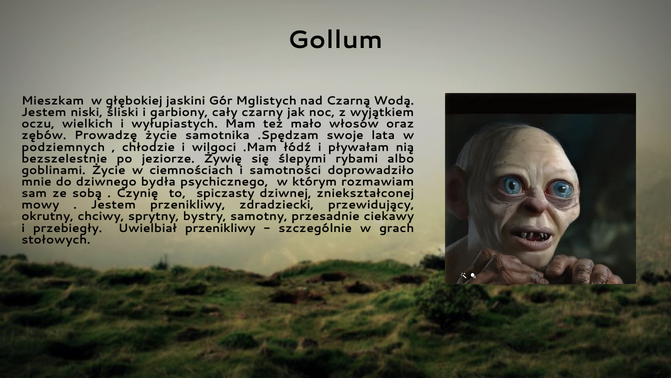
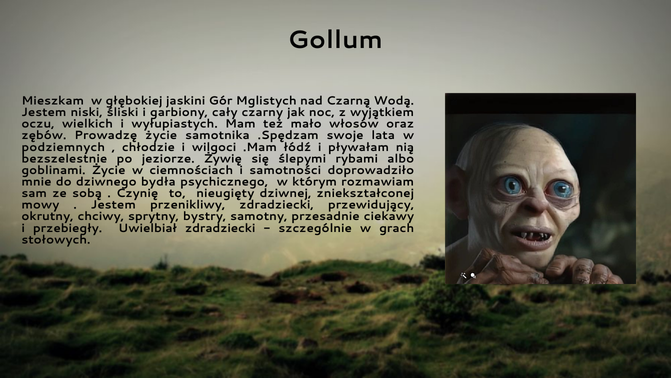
spiczasty: spiczasty -> nieugięty (225, 193)
Uwielbiał przenikliwy: przenikliwy -> zdradziecki (220, 228)
